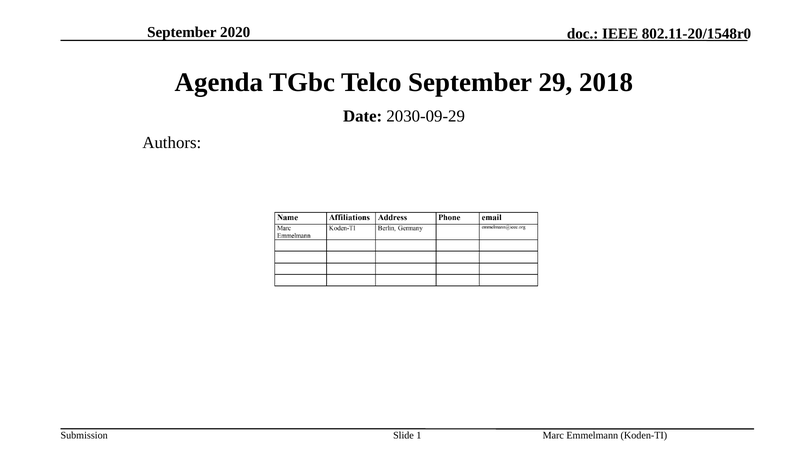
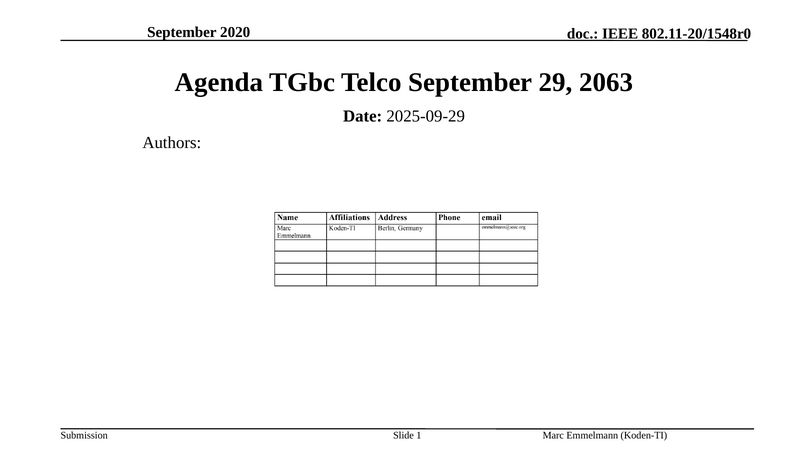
2018: 2018 -> 2063 (606, 83)
2030-09-29: 2030-09-29 -> 2025-09-29 (426, 116)
